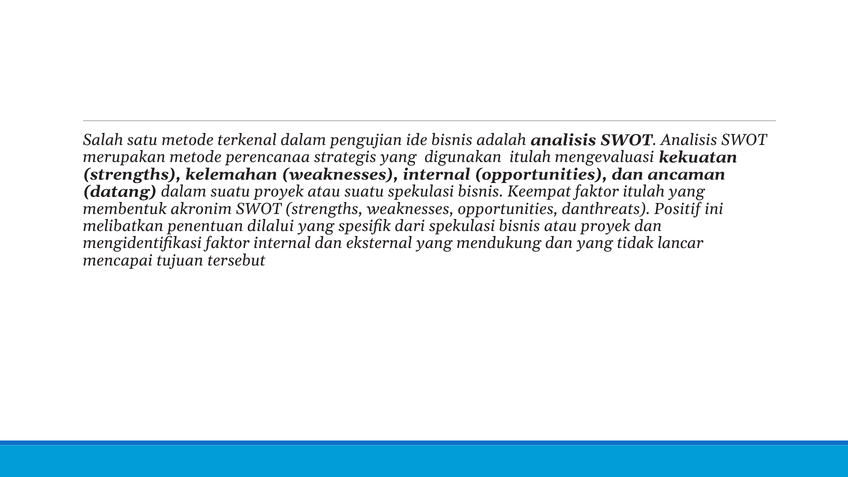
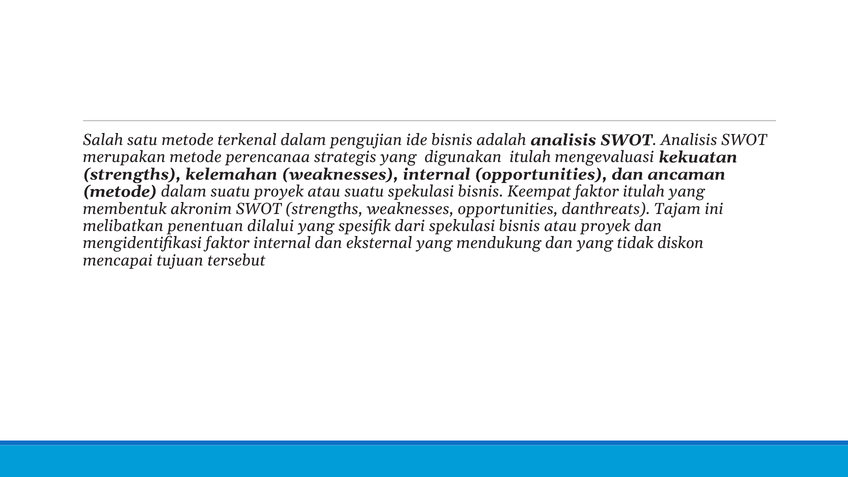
datang: datang -> metode (120, 192)
Positif: Positif -> Tajam (677, 209)
lancar: lancar -> diskon (681, 243)
